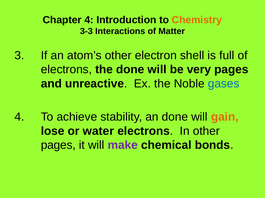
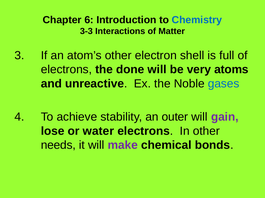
Chapter 4: 4 -> 6 (89, 20)
Chemistry colour: orange -> blue (197, 20)
very pages: pages -> atoms (231, 70)
an done: done -> outer (175, 117)
gain colour: orange -> purple (225, 117)
pages: pages -> needs (58, 146)
